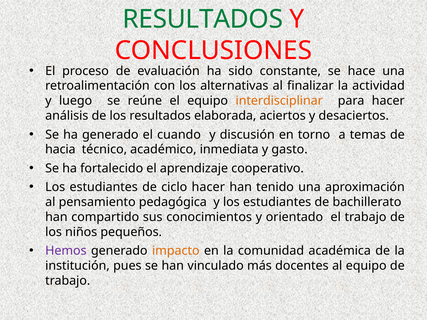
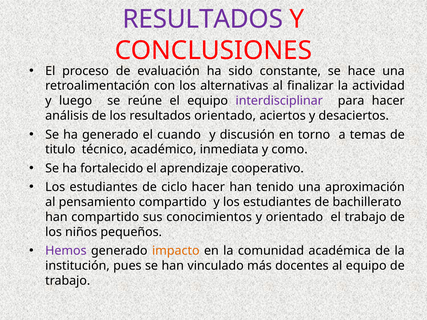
RESULTADOS colour: green -> purple (203, 19)
interdisciplinar colour: orange -> purple (279, 101)
resultados elaborada: elaborada -> orientado (225, 116)
hacia: hacia -> titulo (60, 150)
gasto: gasto -> como (290, 150)
pensamiento pedagógica: pedagógica -> compartido (173, 202)
